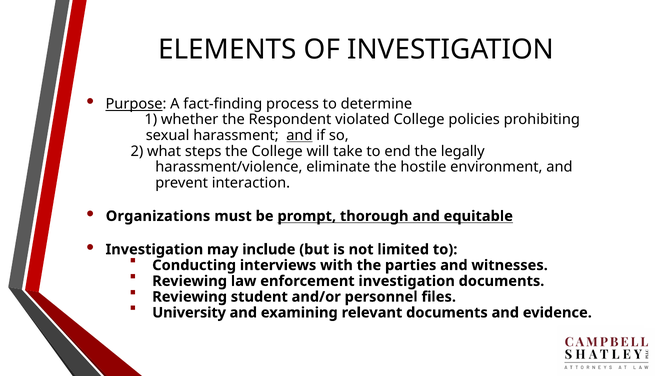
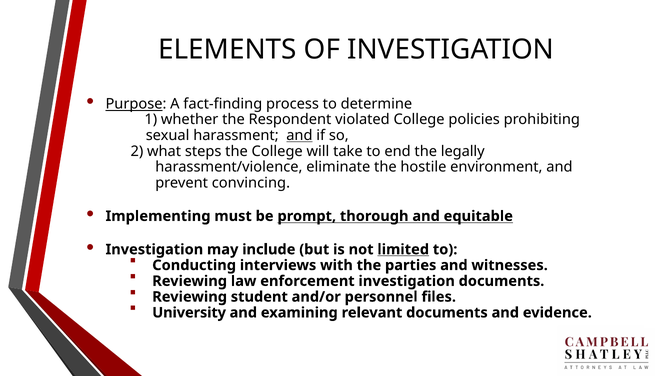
interaction: interaction -> convincing (251, 183)
Organizations: Organizations -> Implementing (158, 216)
limited underline: none -> present (403, 250)
